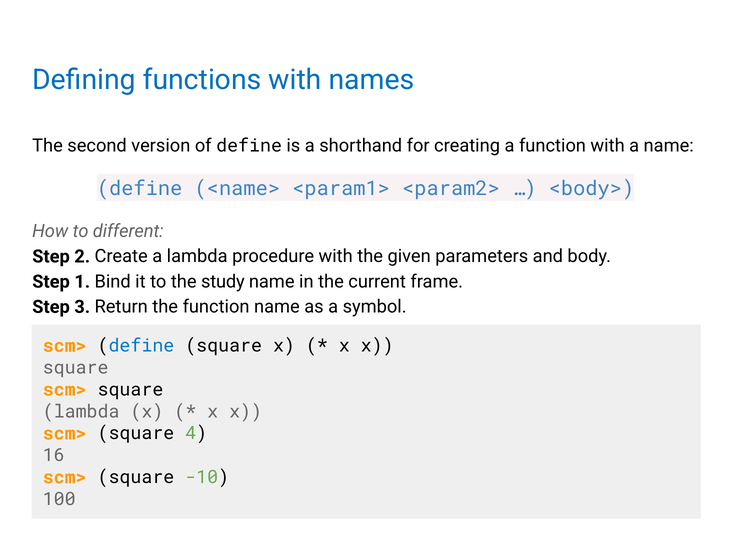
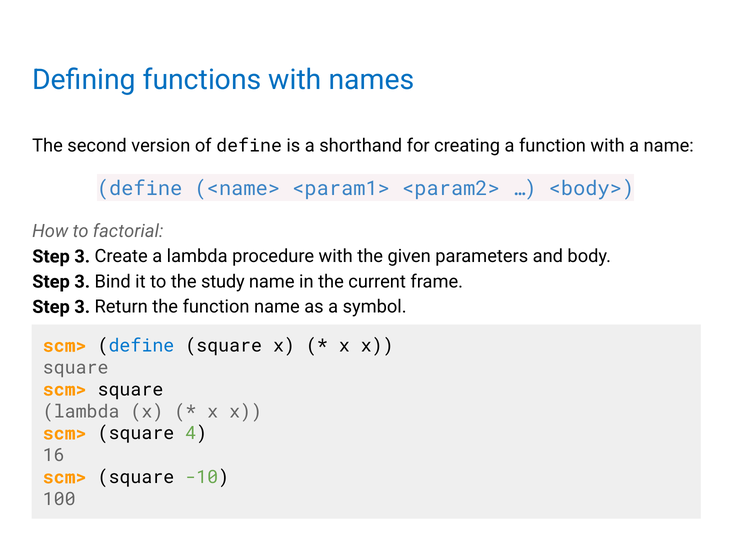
different: different -> factorial (128, 231)
2: 2 -> 3 (82, 257)
1: 1 -> 3 (82, 282)
